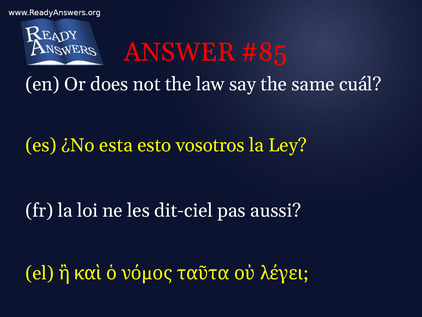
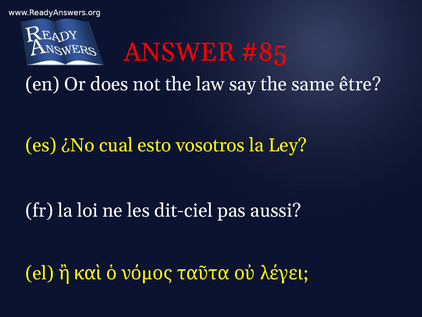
cuál: cuál -> être (360, 84)
esta: esta -> cual (116, 145)
